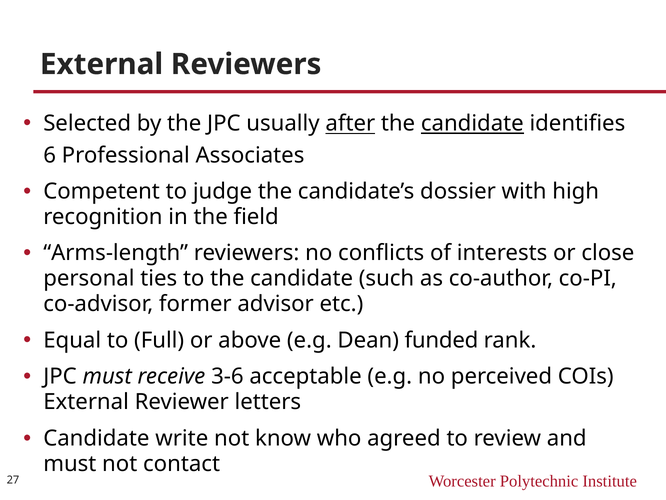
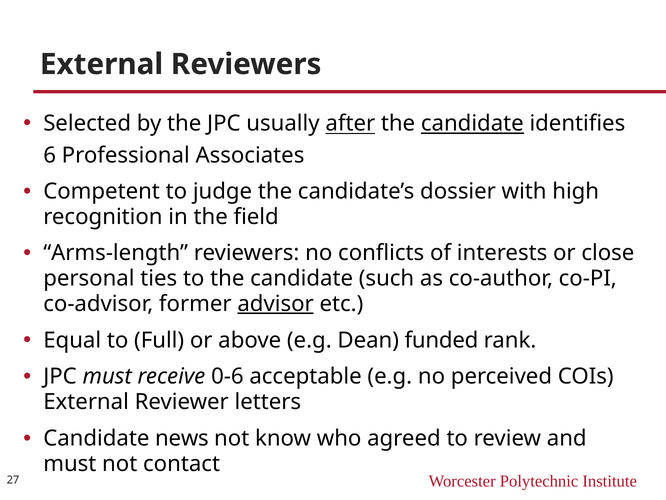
advisor underline: none -> present (276, 303)
3-6: 3-6 -> 0-6 (227, 376)
write: write -> news (182, 438)
